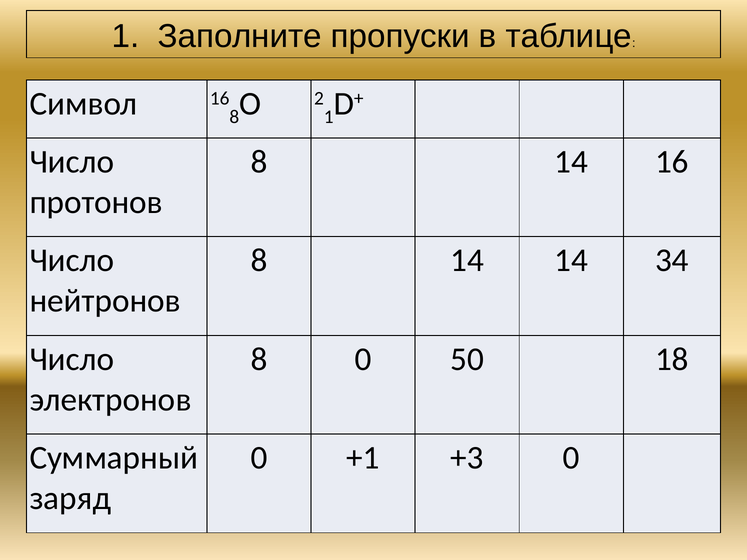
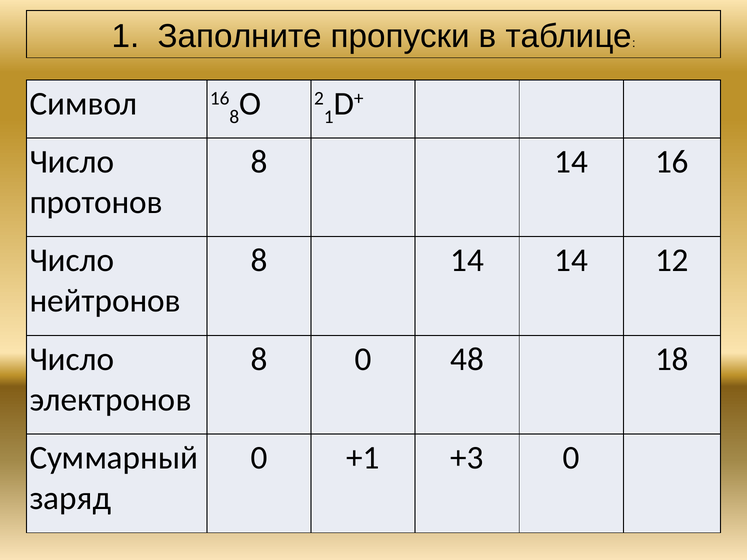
34: 34 -> 12 (672, 260)
50: 50 -> 48 (467, 359)
